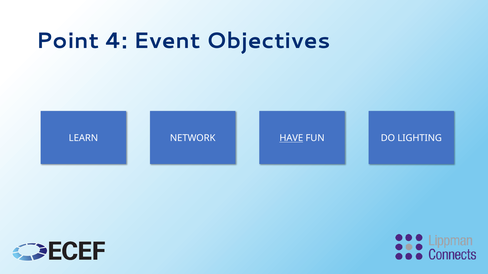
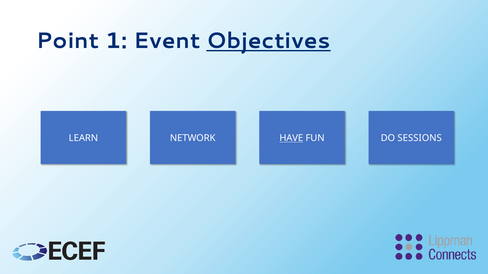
4: 4 -> 1 (116, 41)
Objectives underline: none -> present (268, 41)
LIGHTING: LIGHTING -> SESSIONS (420, 138)
